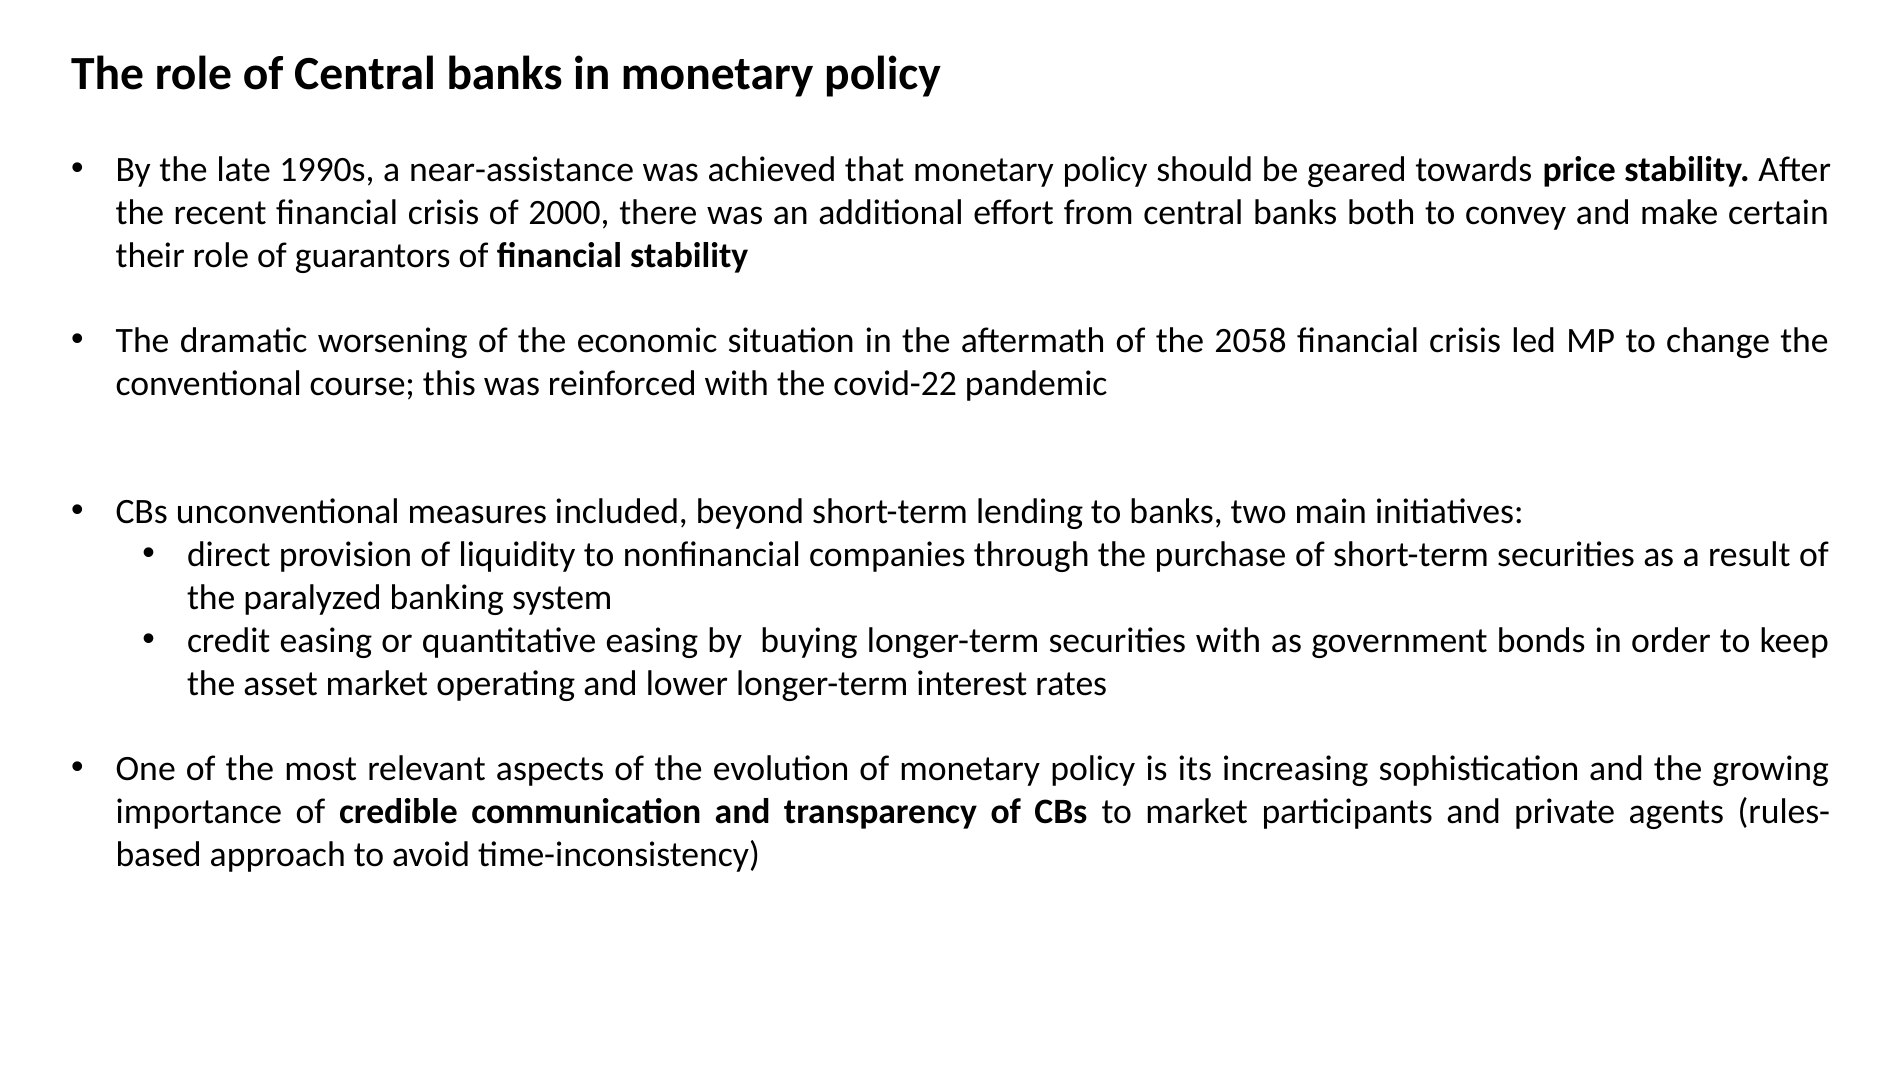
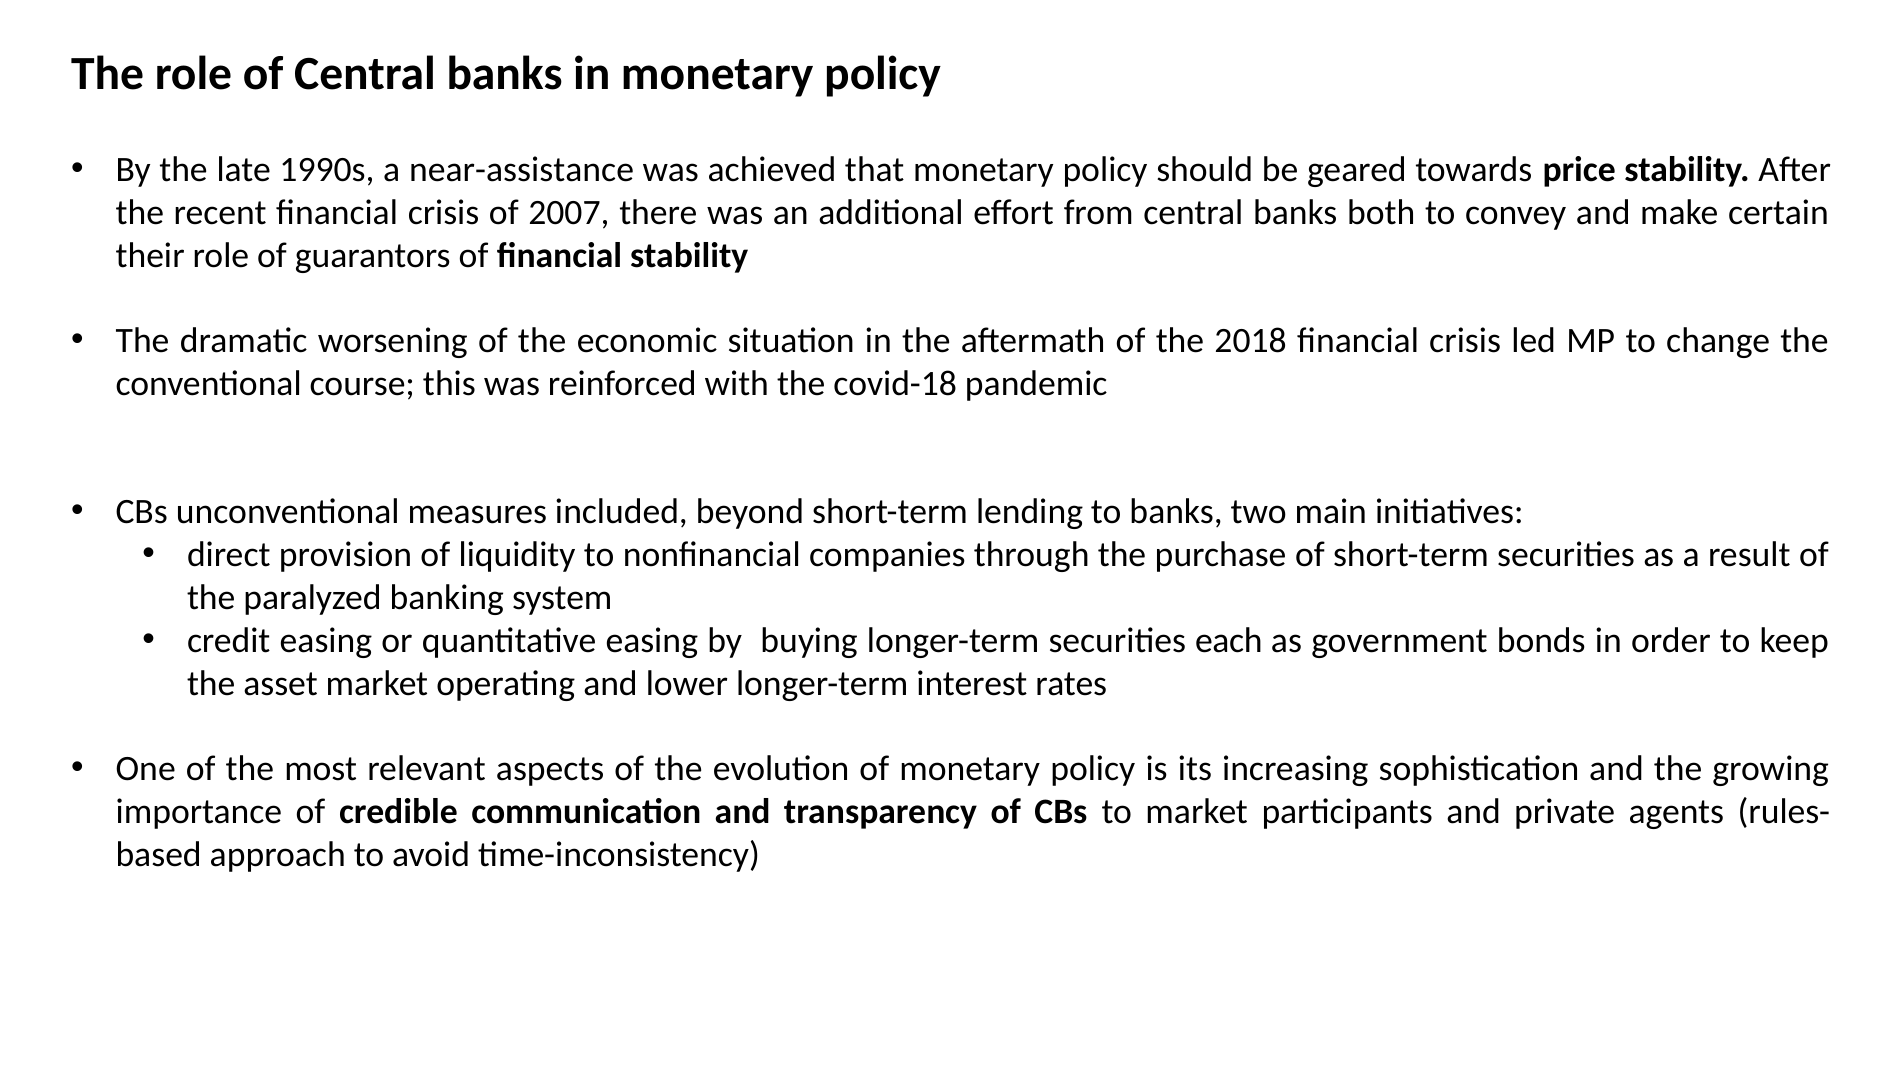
2000: 2000 -> 2007 (569, 212)
2058: 2058 -> 2018 (1251, 341)
covid-22: covid-22 -> covid-18 (895, 384)
securities with: with -> each (1229, 640)
